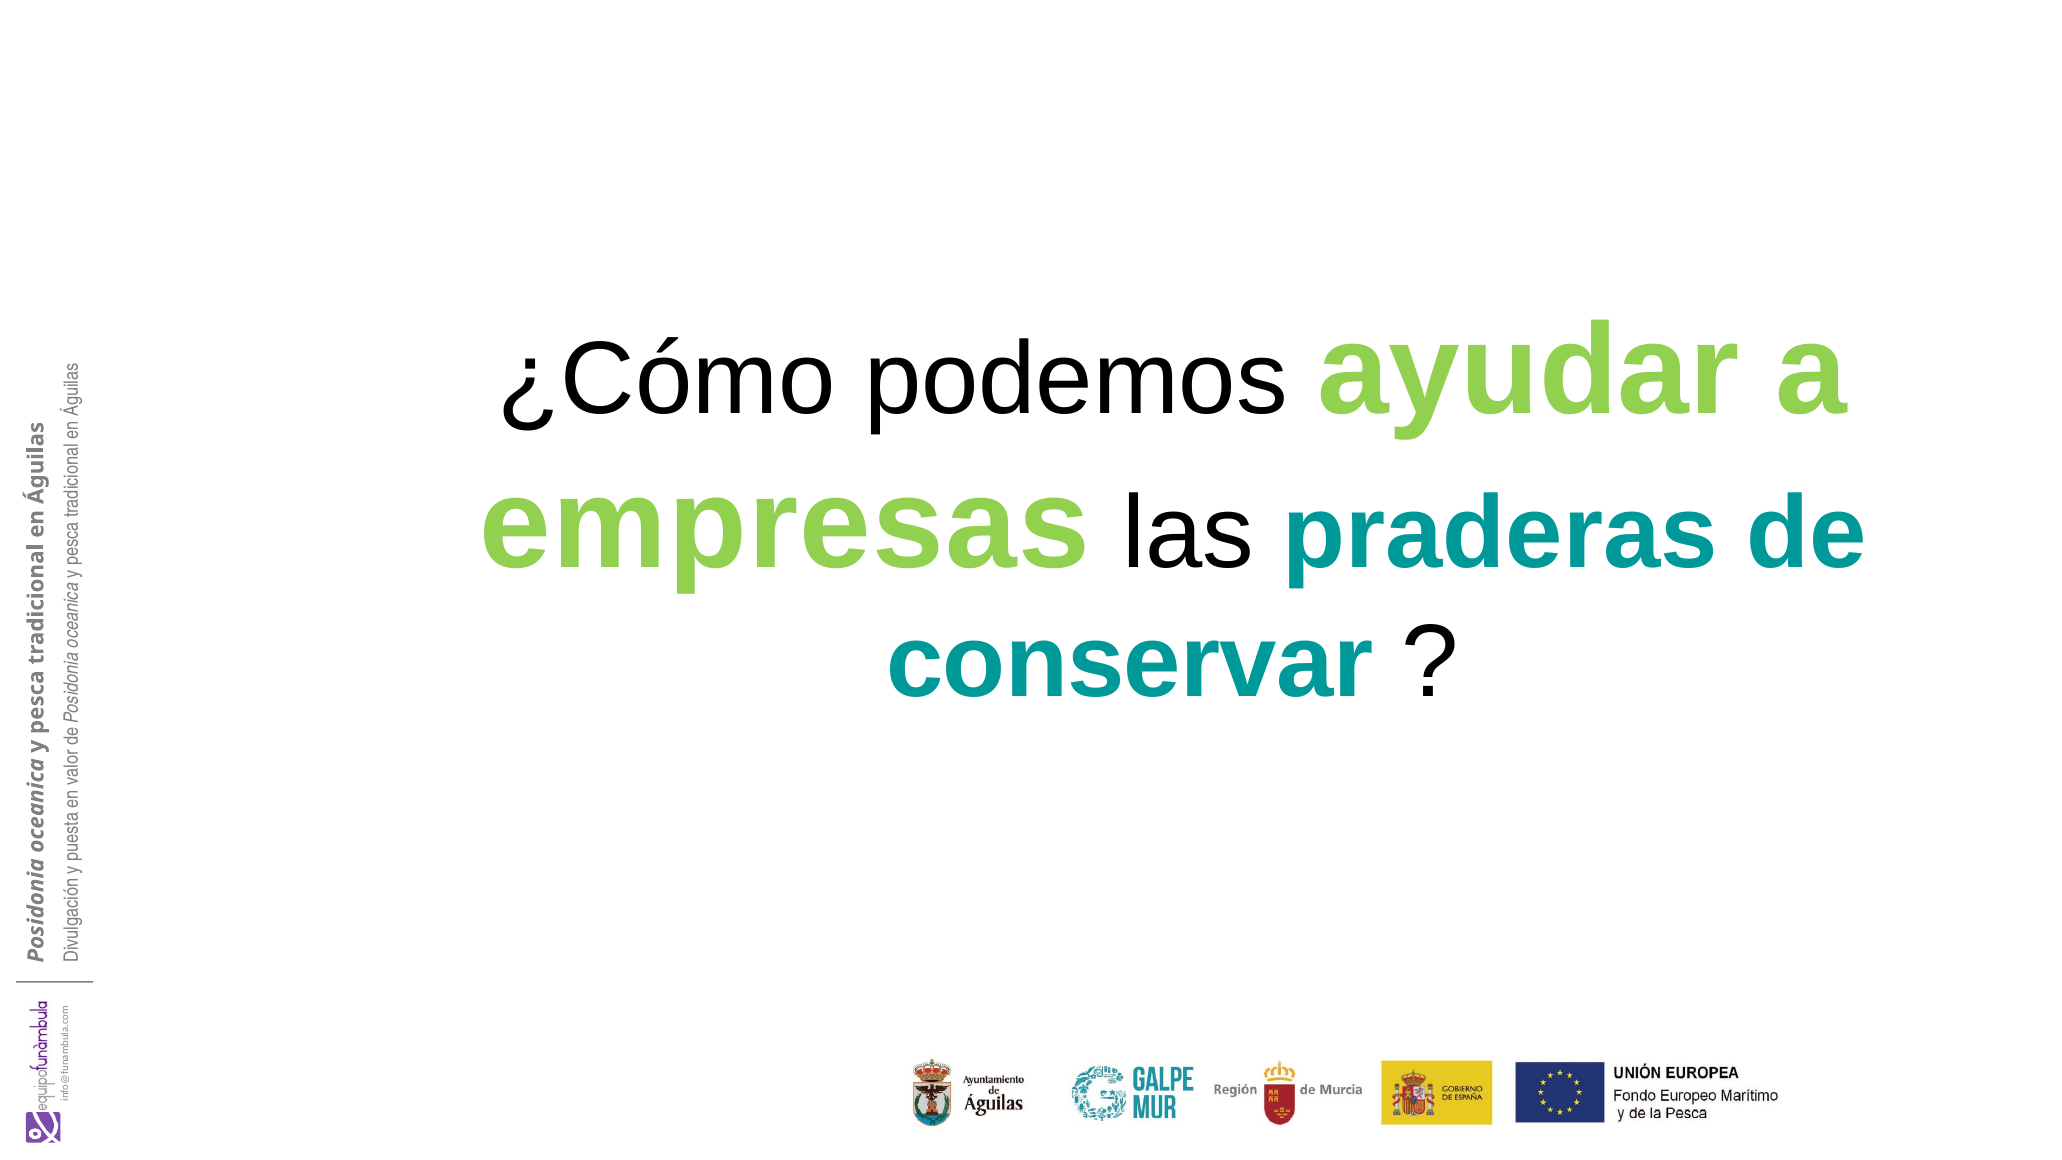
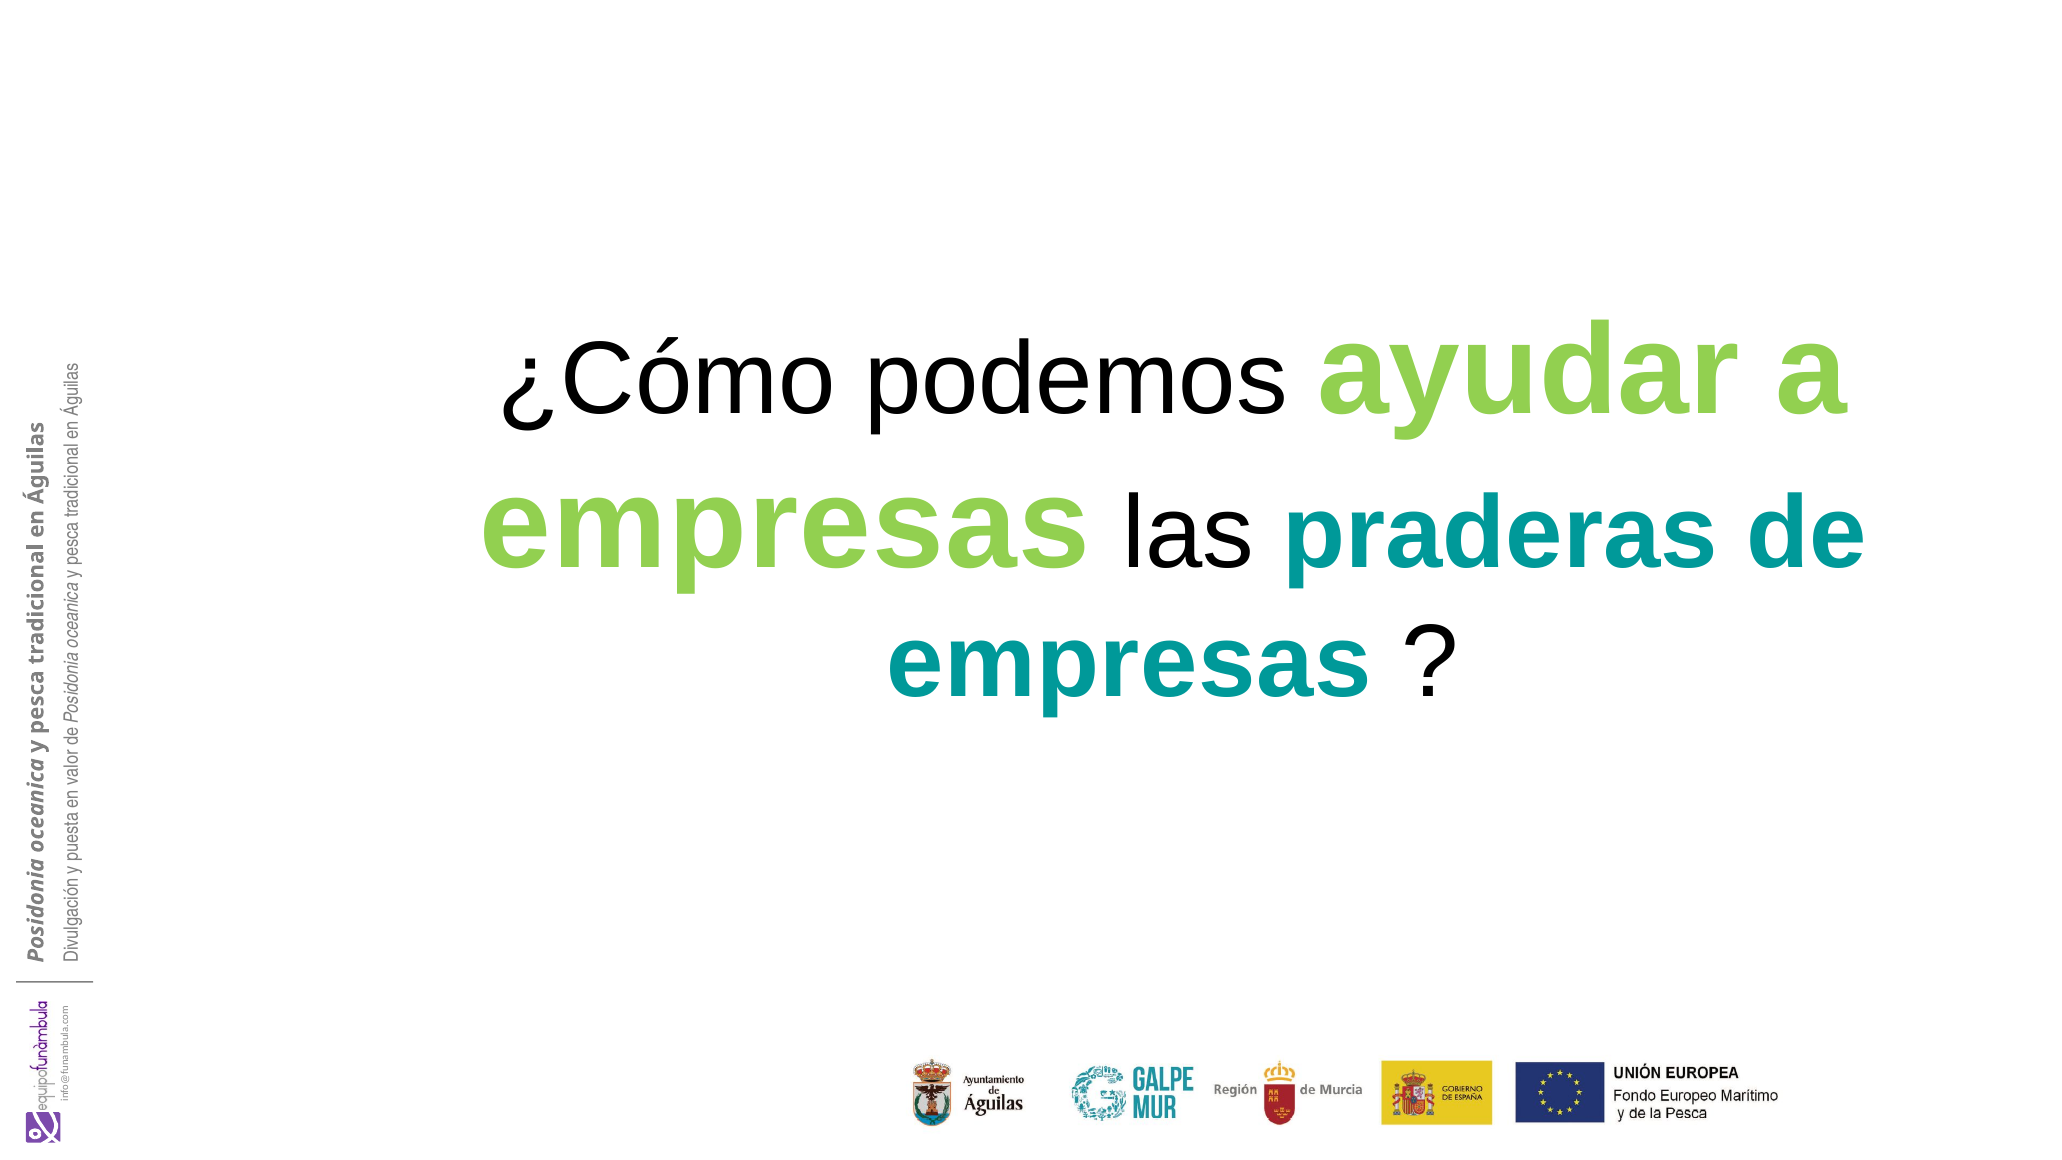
conservar: conservar -> empresas (1129, 663)
